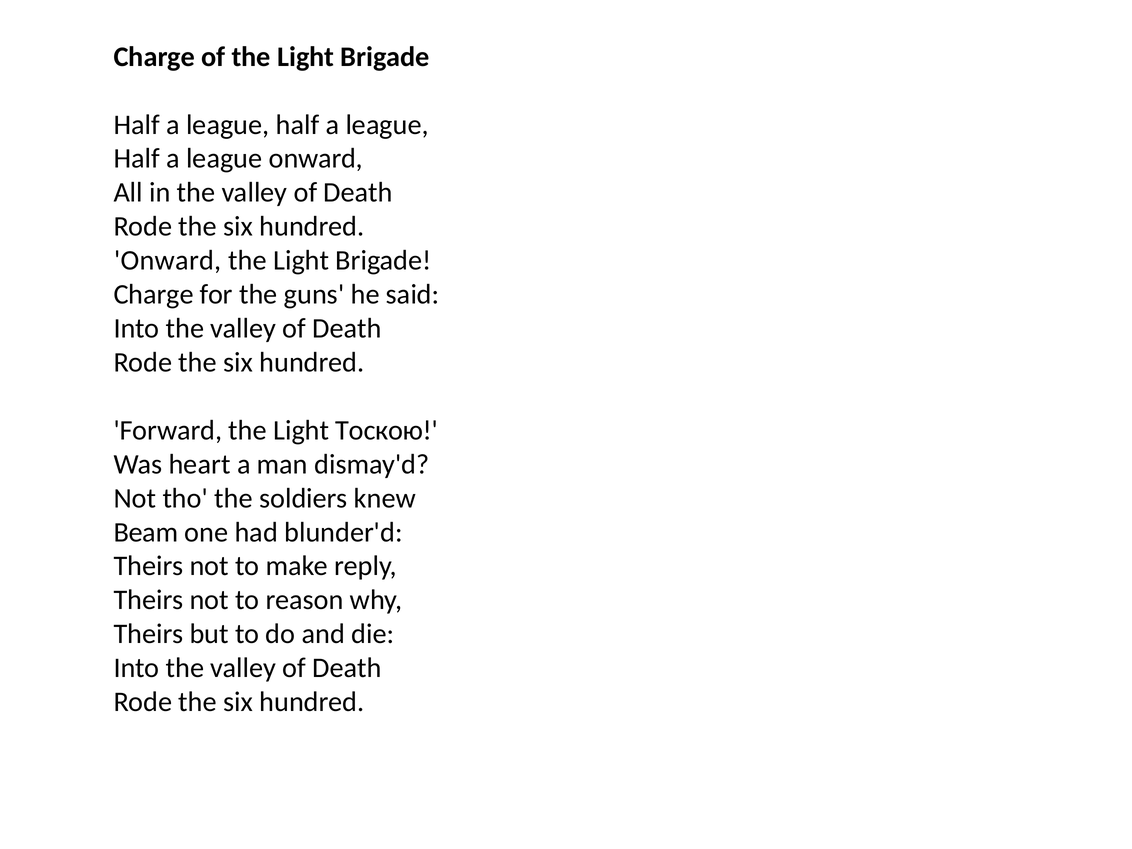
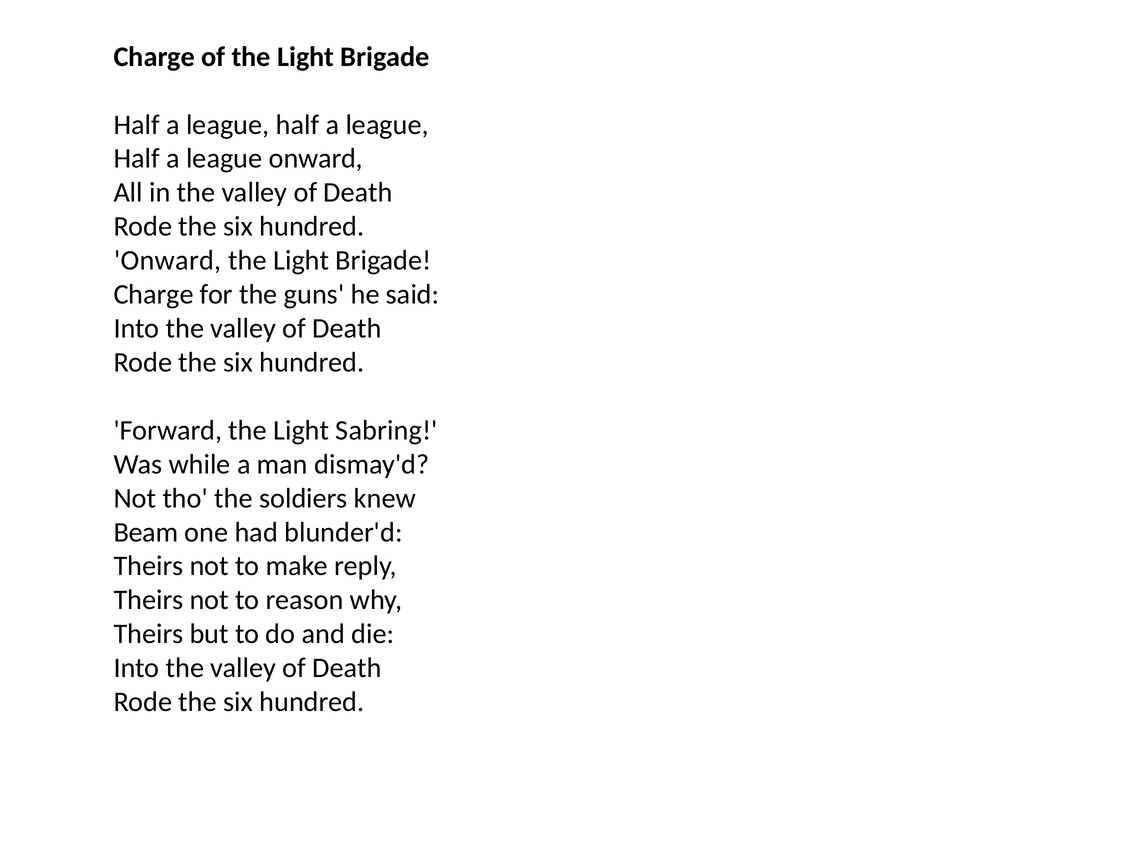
Тоскою: Тоскою -> Sabring (387, 430)
heart: heart -> while (200, 464)
